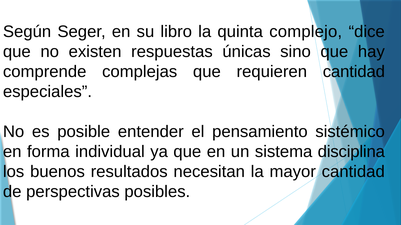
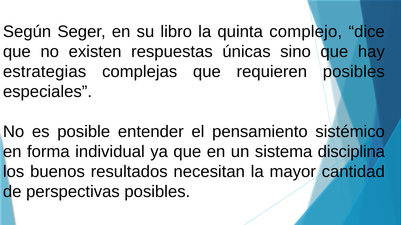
comprende: comprende -> estrategias (45, 72)
requieren cantidad: cantidad -> posibles (354, 72)
